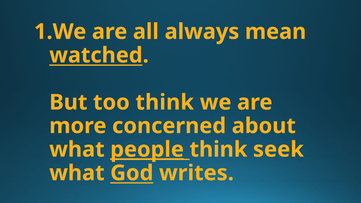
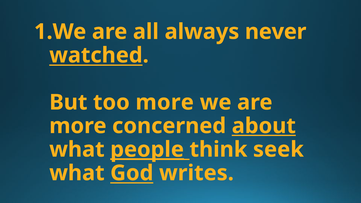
mean: mean -> never (276, 32)
too think: think -> more (165, 102)
about underline: none -> present (264, 126)
